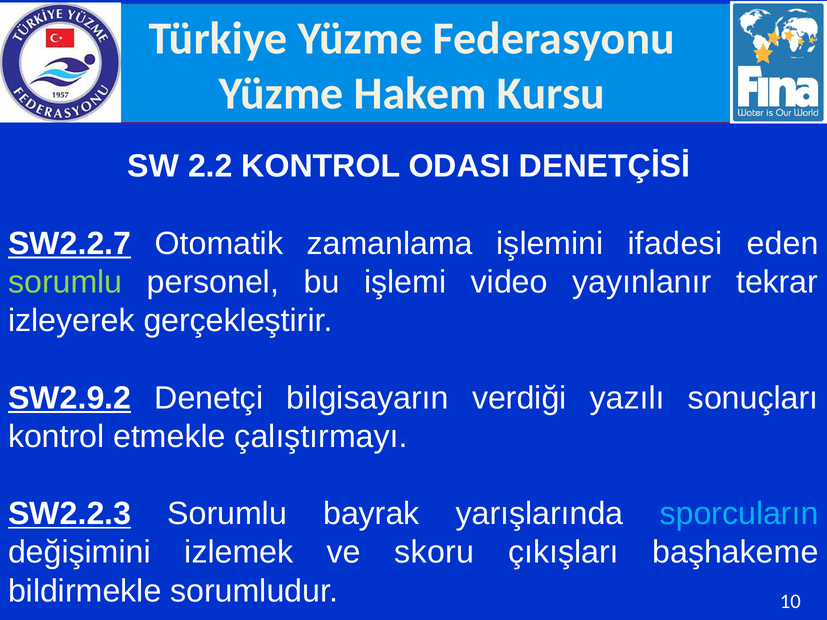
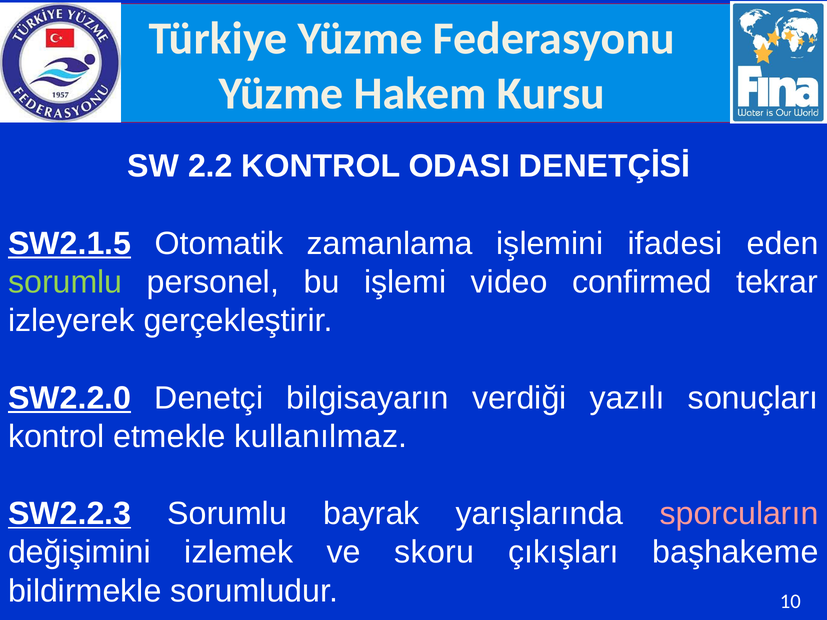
SW2.2.7: SW2.2.7 -> SW2.1.5 (70, 244)
yayınlanır: yayınlanır -> confirmed (642, 282)
SW2.9.2: SW2.9.2 -> SW2.2.0 (70, 398)
çalıştırmayı: çalıştırmayı -> kullanılmaz (321, 437)
sporcuların colour: light blue -> pink (739, 514)
